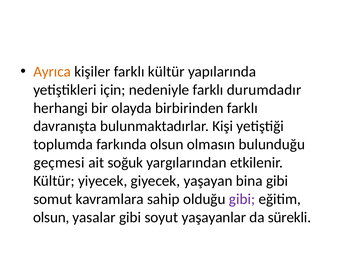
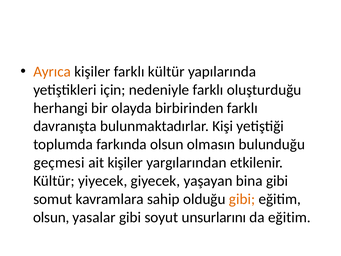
durumdadır: durumdadır -> oluşturduğu (264, 90)
ait soğuk: soğuk -> kişiler (125, 162)
gibi colour: purple -> orange (242, 199)
yaşayanlar: yaşayanlar -> unsurlarını (214, 217)
da sürekli: sürekli -> eğitim (289, 217)
